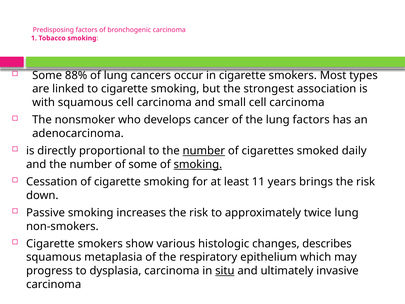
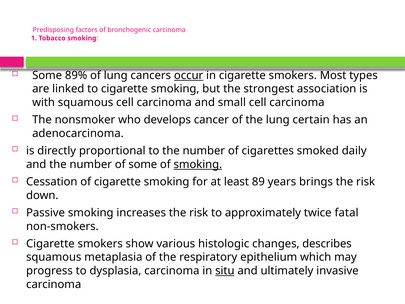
88%: 88% -> 89% (76, 75)
occur underline: none -> present (189, 75)
lung factors: factors -> certain (311, 120)
number underline: present -> none (204, 151)
11: 11 -> 89 (258, 182)
twice lung: lung -> fatal (347, 213)
